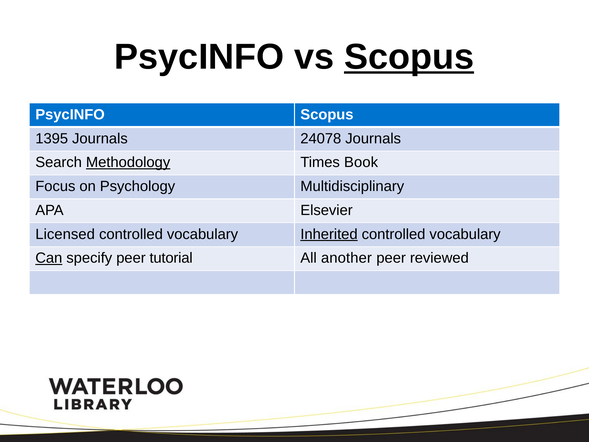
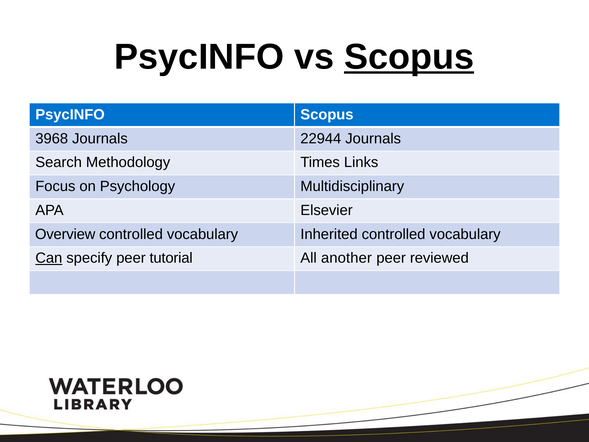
1395: 1395 -> 3968 (52, 138)
24078: 24078 -> 22944 (321, 138)
Methodology underline: present -> none (128, 162)
Book: Book -> Links (361, 162)
Licensed: Licensed -> Overview (65, 234)
Inherited underline: present -> none (329, 234)
